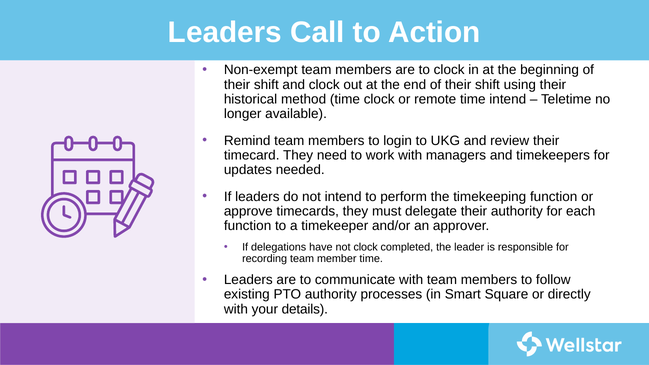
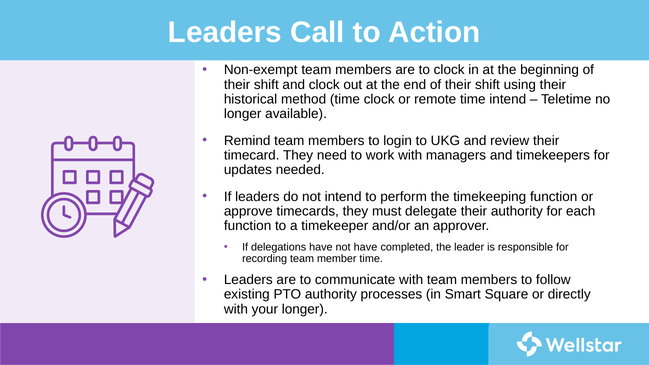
not clock: clock -> have (366, 247)
your details: details -> longer (305, 309)
